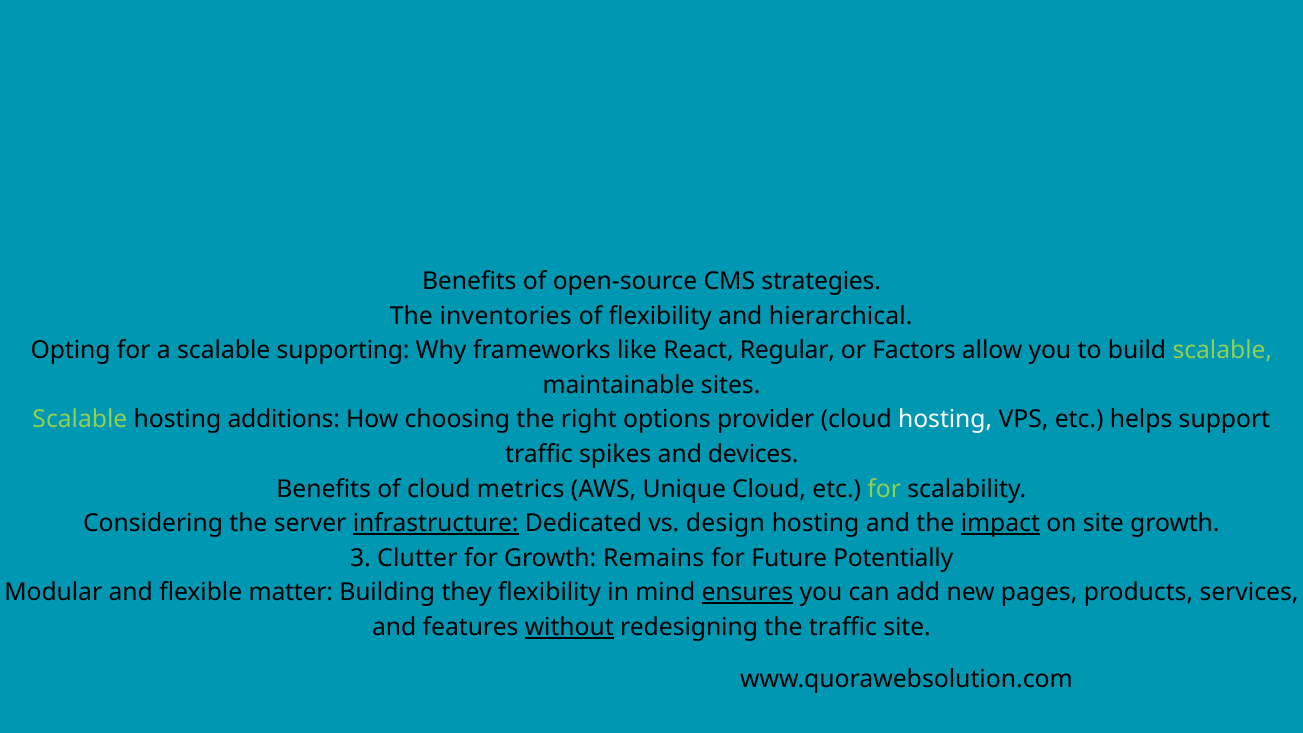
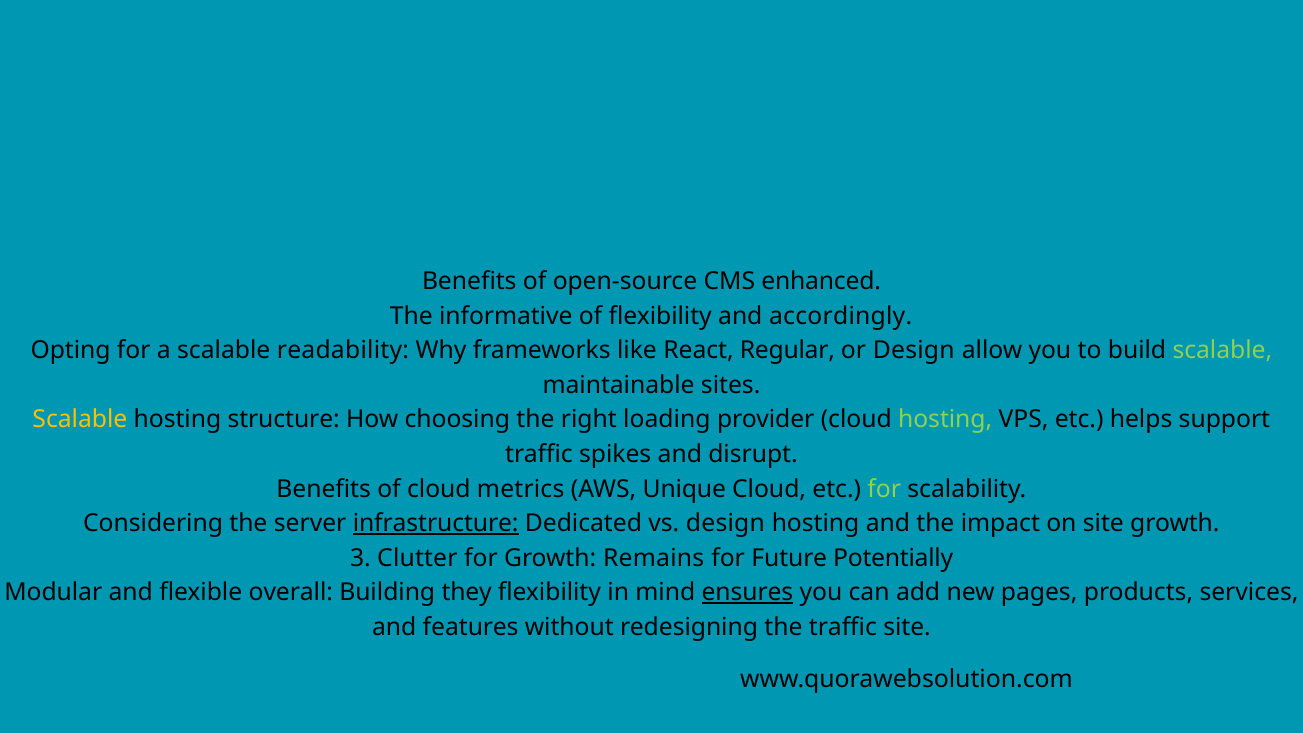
strategies: strategies -> enhanced (821, 281)
inventories: inventories -> informative (506, 316)
hierarchical: hierarchical -> accordingly (841, 316)
supporting: supporting -> readability (343, 351)
or Factors: Factors -> Design (914, 351)
Scalable colour: light green -> yellow (80, 420)
additions: additions -> structure (284, 420)
options: options -> loading (667, 420)
hosting colour: white -> light green (945, 420)
devices: devices -> disrupt (753, 454)
impact underline: present -> none (1000, 523)
matter: matter -> overall (291, 593)
without underline: present -> none (569, 627)
